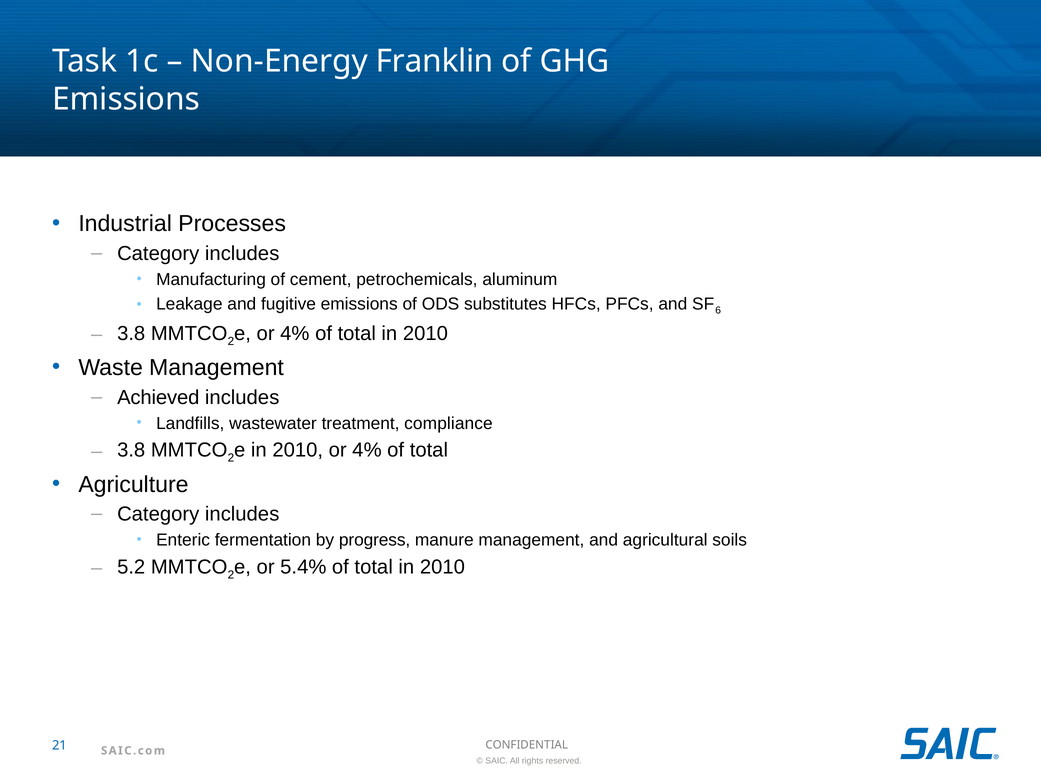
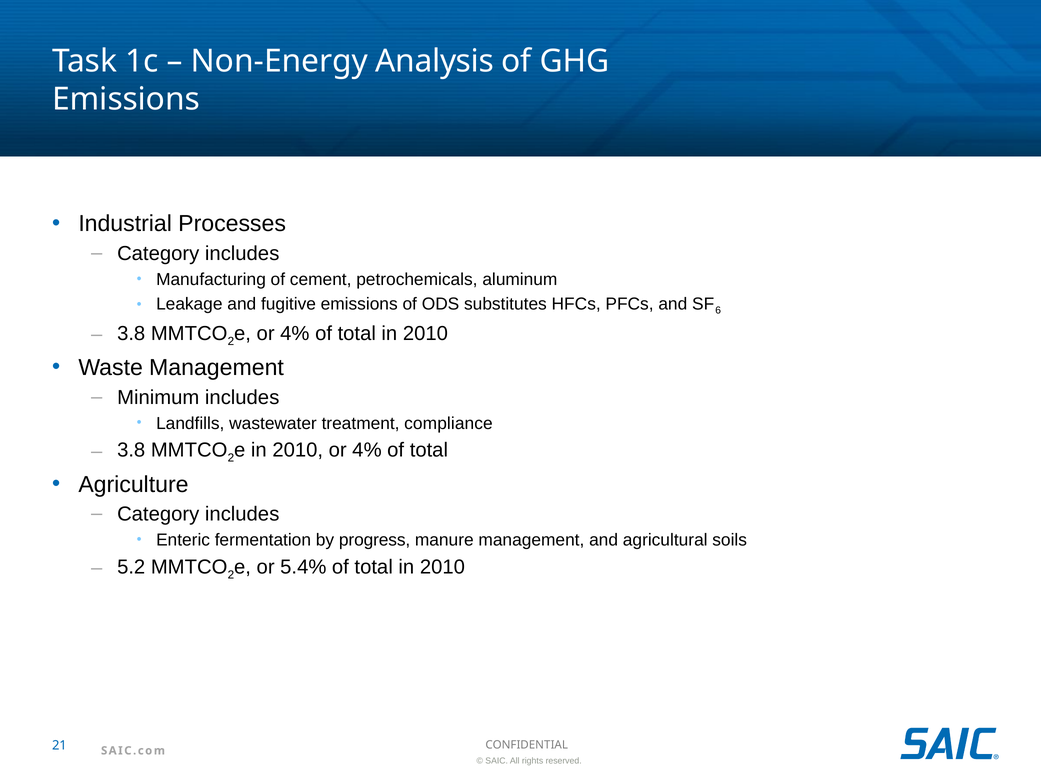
Franklin: Franklin -> Analysis (435, 61)
Achieved: Achieved -> Minimum (158, 397)
